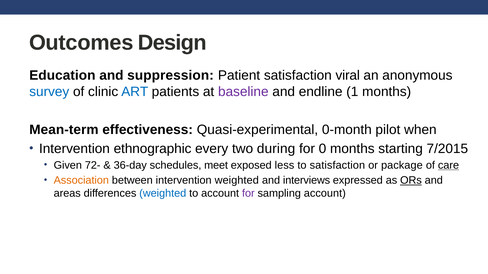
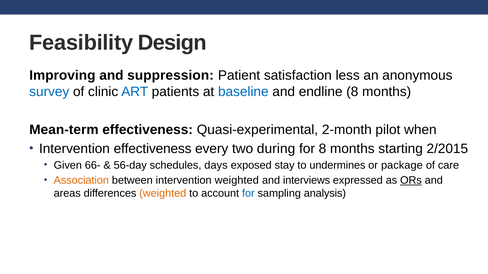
Outcomes: Outcomes -> Feasibility (81, 43)
Education: Education -> Improving (62, 76)
viral: viral -> less (348, 76)
baseline colour: purple -> blue (243, 92)
endline 1: 1 -> 8 (352, 92)
0-month: 0-month -> 2-month (347, 130)
Intervention ethnographic: ethnographic -> effectiveness (153, 149)
for 0: 0 -> 8 (323, 149)
7/2015: 7/2015 -> 2/2015 (447, 149)
72-: 72- -> 66- (93, 165)
36-day: 36-day -> 56-day (130, 165)
meet: meet -> days (216, 165)
less: less -> stay (285, 165)
to satisfaction: satisfaction -> undermines (337, 165)
care underline: present -> none (449, 165)
weighted colour: blue -> orange (163, 194)
for colour: purple -> blue (248, 194)
sampling account: account -> analysis (325, 194)
